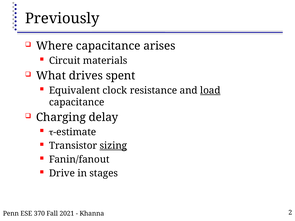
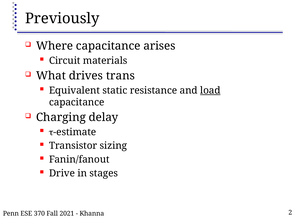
spent: spent -> trans (120, 76)
clock: clock -> static (115, 91)
sizing underline: present -> none (113, 146)
